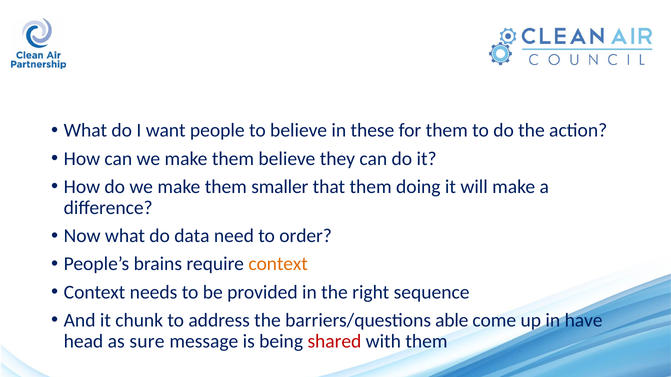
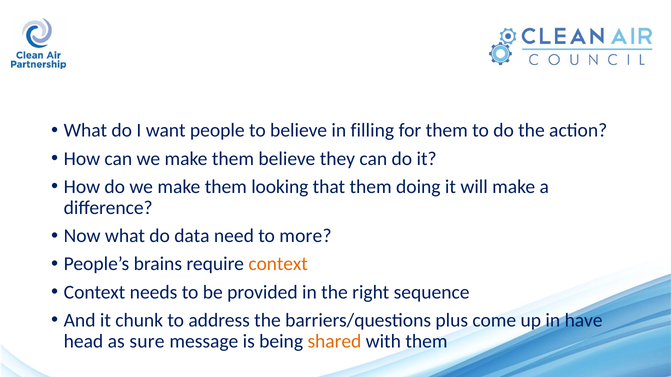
these: these -> filling (372, 131)
smaller: smaller -> looking (280, 187)
order: order -> more (305, 236)
able: able -> plus (452, 321)
shared colour: red -> orange (334, 342)
